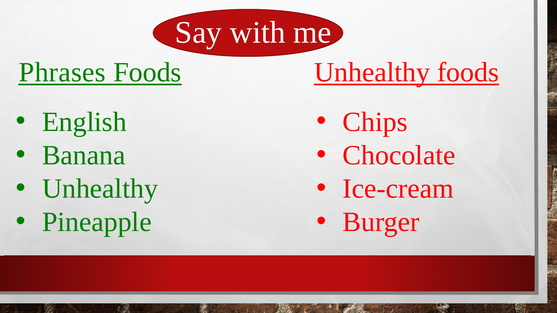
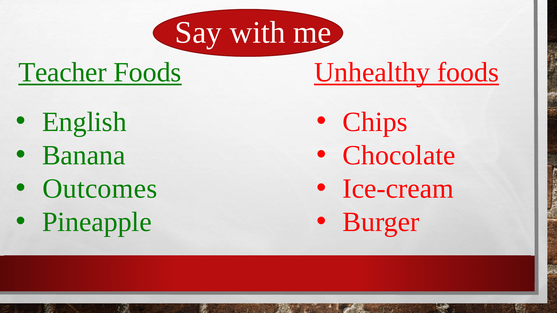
Phrases: Phrases -> Teacher (62, 72)
Unhealthy: Unhealthy -> Outcomes (100, 189)
